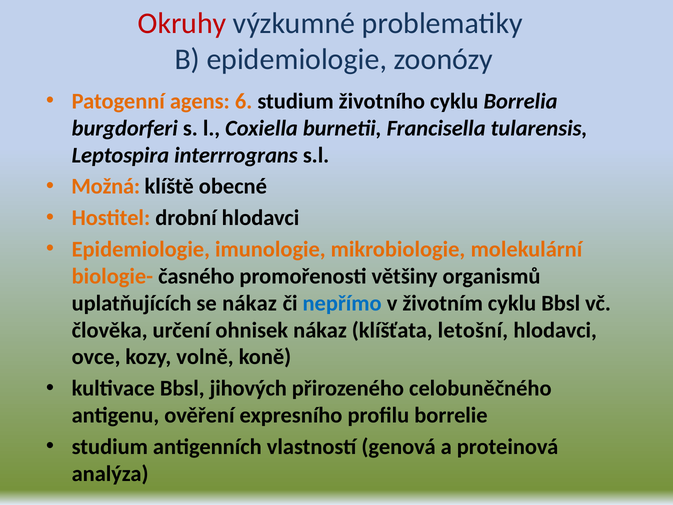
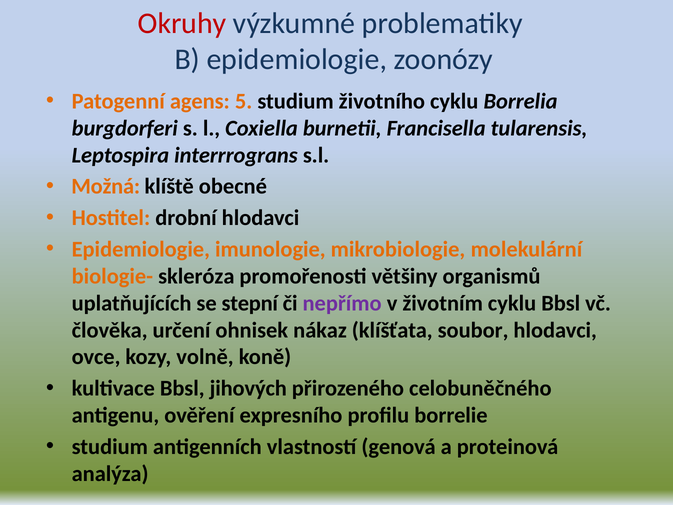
6: 6 -> 5 (244, 101)
časného: časného -> skleróza (196, 276)
se nákaz: nákaz -> stepní (250, 303)
nepřímo colour: blue -> purple (342, 303)
letošní: letošní -> soubor (473, 330)
